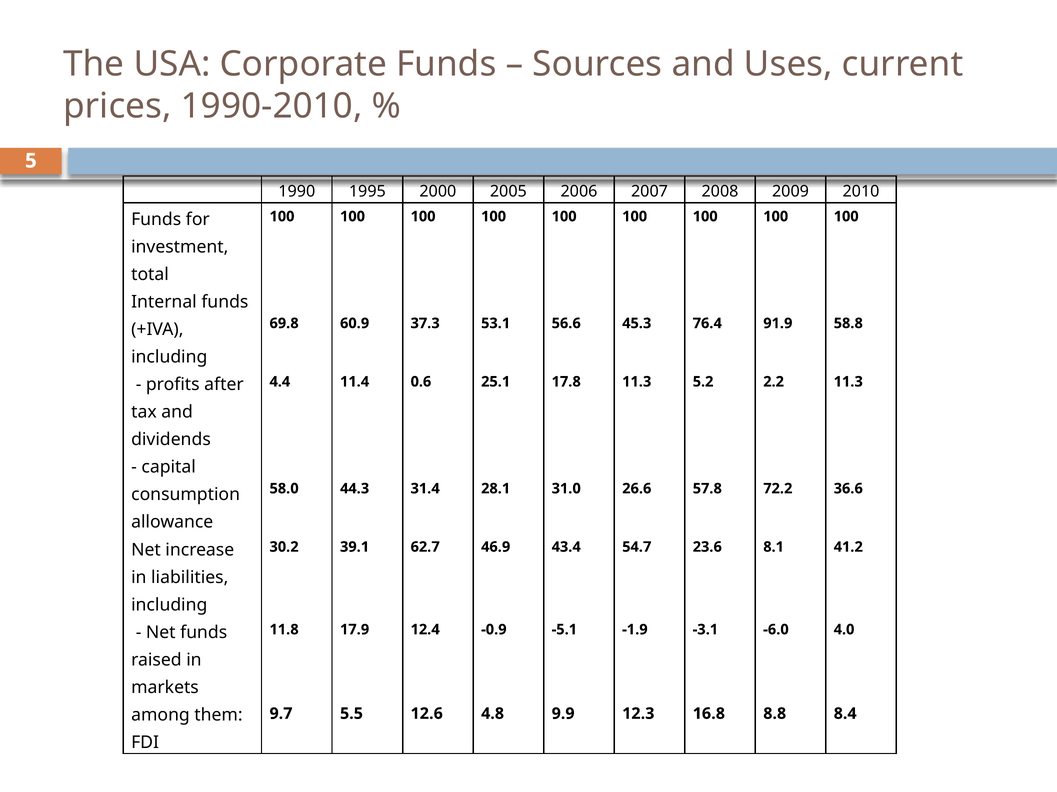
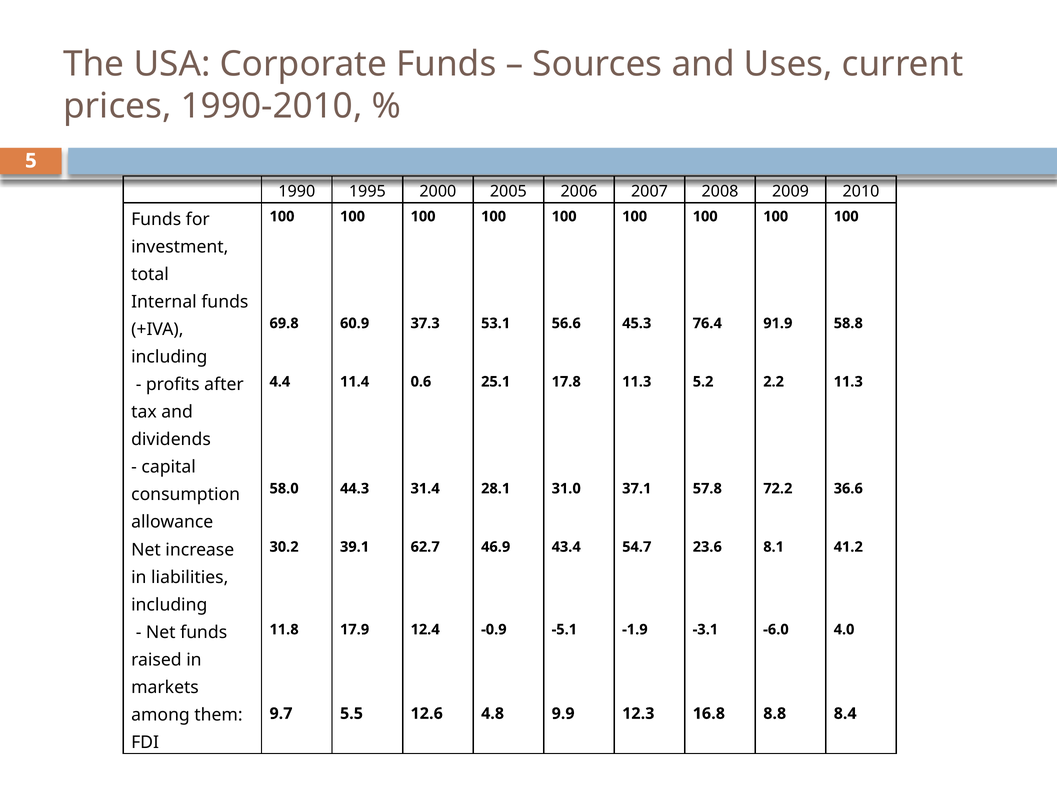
26.6: 26.6 -> 37.1 (637, 489)
